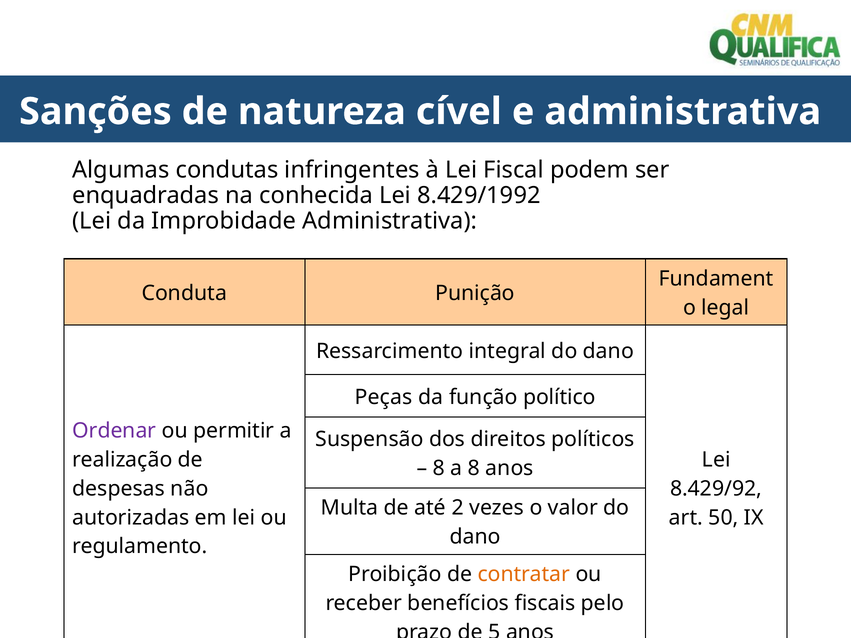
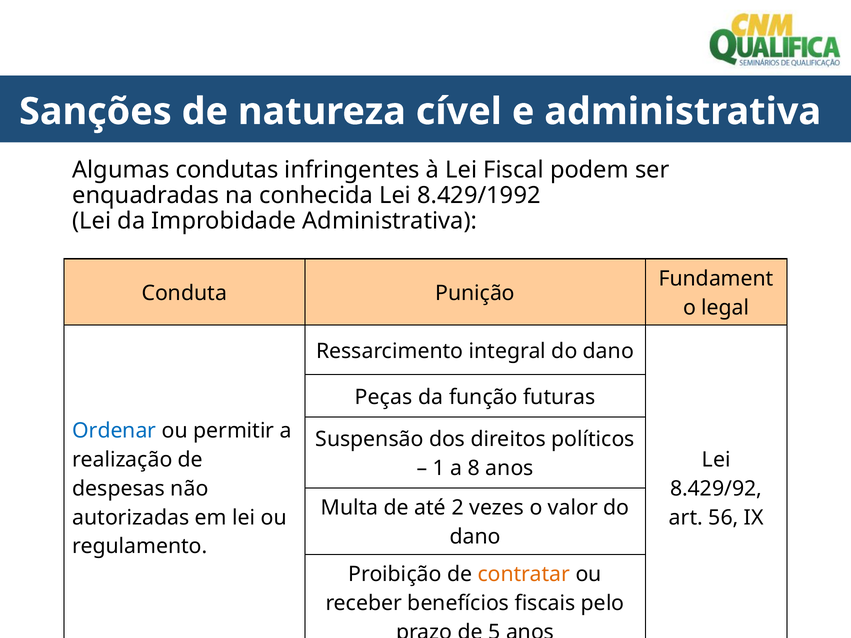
político: político -> futuras (559, 397)
Ordenar colour: purple -> blue (114, 431)
8: 8 -> 1 (439, 468)
50: 50 -> 56 (723, 518)
